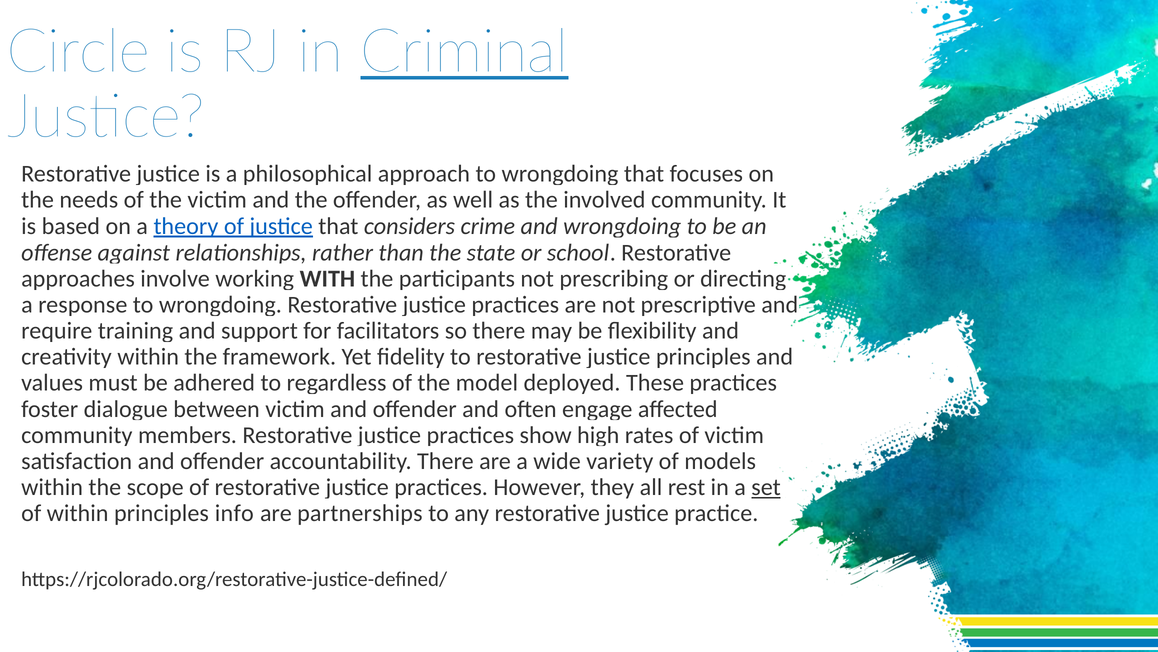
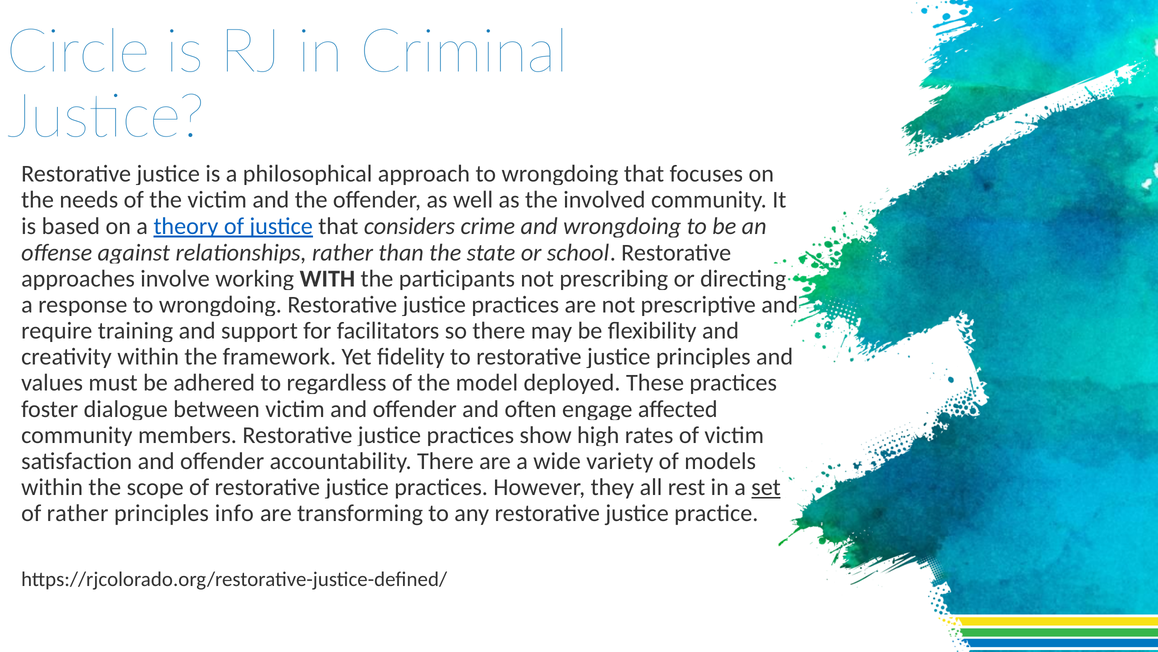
Criminal underline: present -> none (464, 52)
of within: within -> rather (78, 513)
partnerships: partnerships -> transforming (360, 513)
